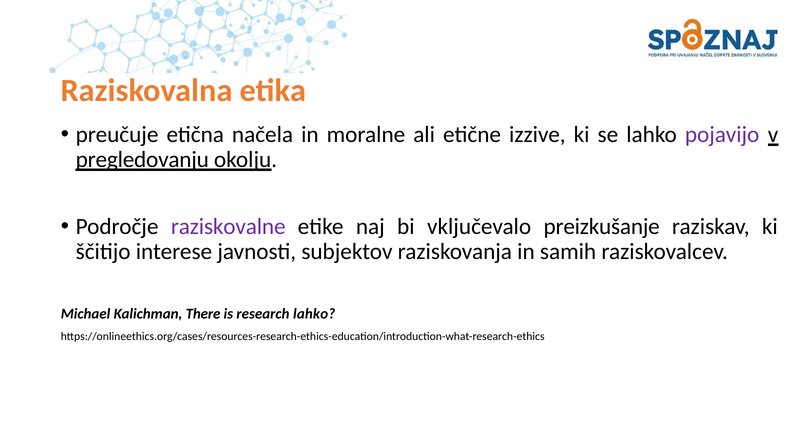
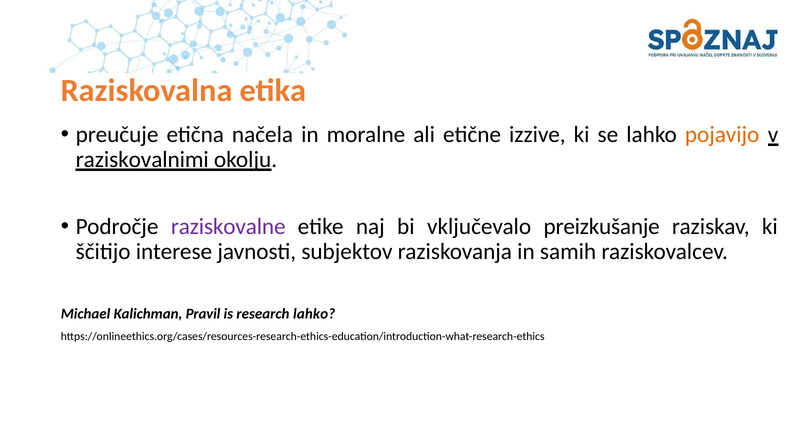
pojavijo colour: purple -> orange (722, 135)
pregledovanju: pregledovanju -> raziskovalnimi (142, 160)
There: There -> Pravil (203, 314)
